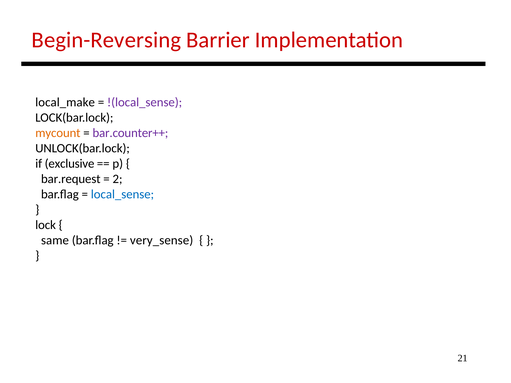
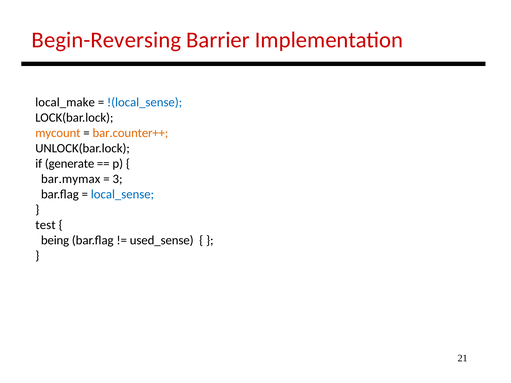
!(local_sense colour: purple -> blue (145, 103)
bar.counter++ colour: purple -> orange (130, 133)
exclusive: exclusive -> generate (70, 164)
bar.request: bar.request -> bar.mymax (71, 179)
2: 2 -> 3 (117, 179)
lock: lock -> test (46, 225)
same: same -> being (55, 240)
very_sense: very_sense -> used_sense (162, 240)
